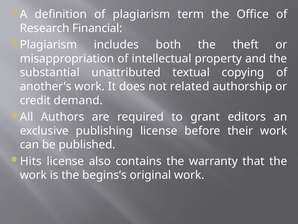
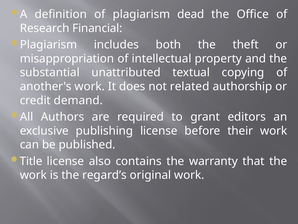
term: term -> dead (191, 14)
Hits: Hits -> Title (31, 161)
begins’s: begins’s -> regard’s (104, 175)
